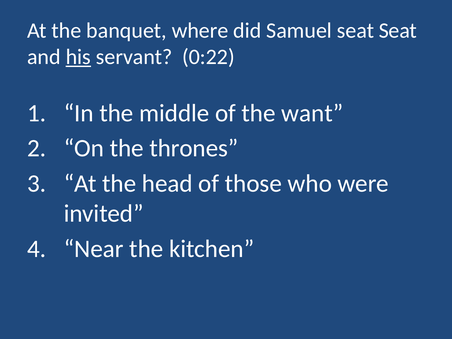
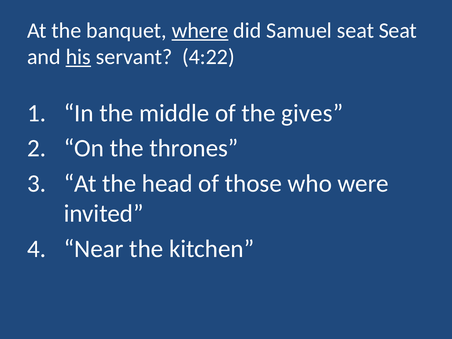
where underline: none -> present (200, 31)
0:22: 0:22 -> 4:22 (208, 57)
want: want -> gives (312, 113)
